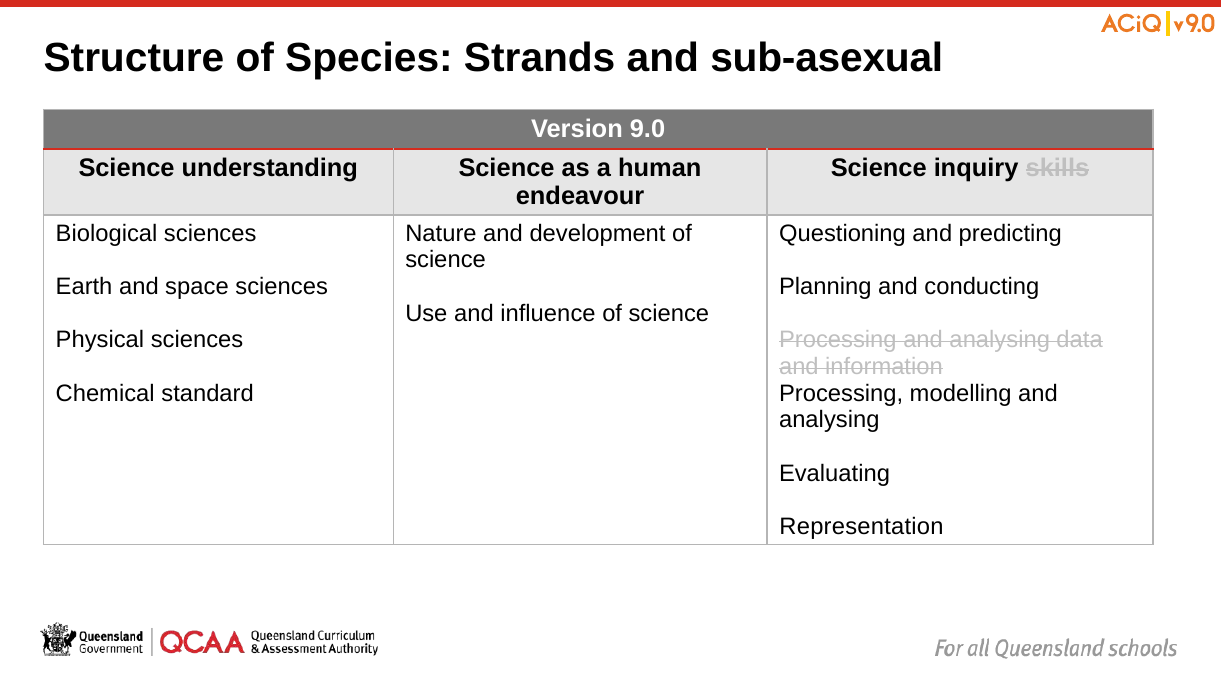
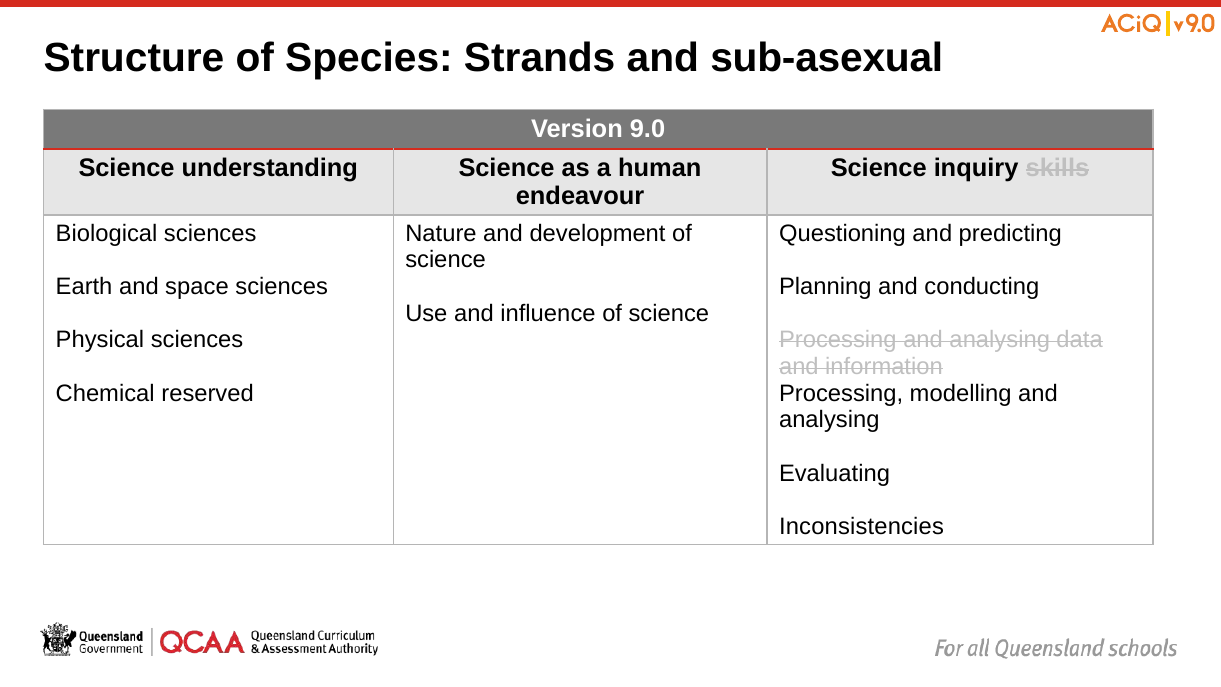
standard: standard -> reserved (208, 393)
Representation: Representation -> Inconsistencies (862, 527)
